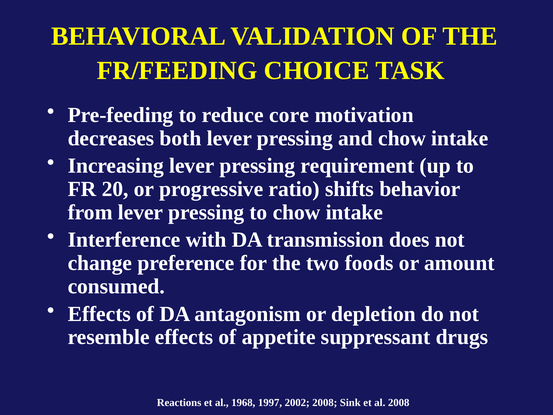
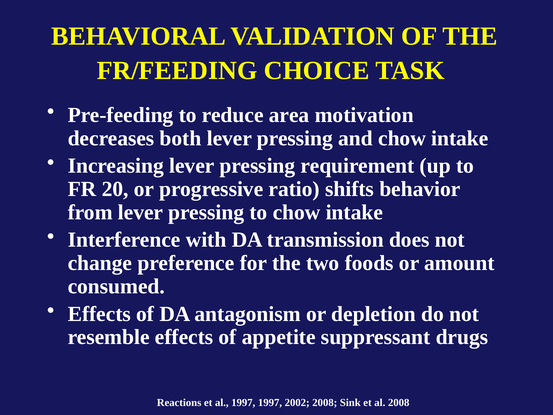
core: core -> area (289, 115)
al 1968: 1968 -> 1997 (243, 402)
